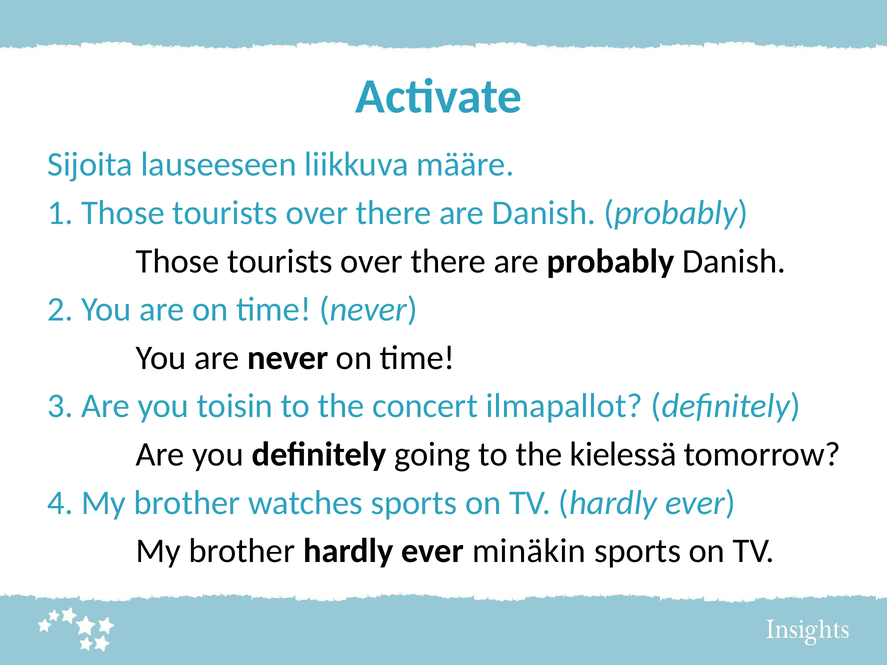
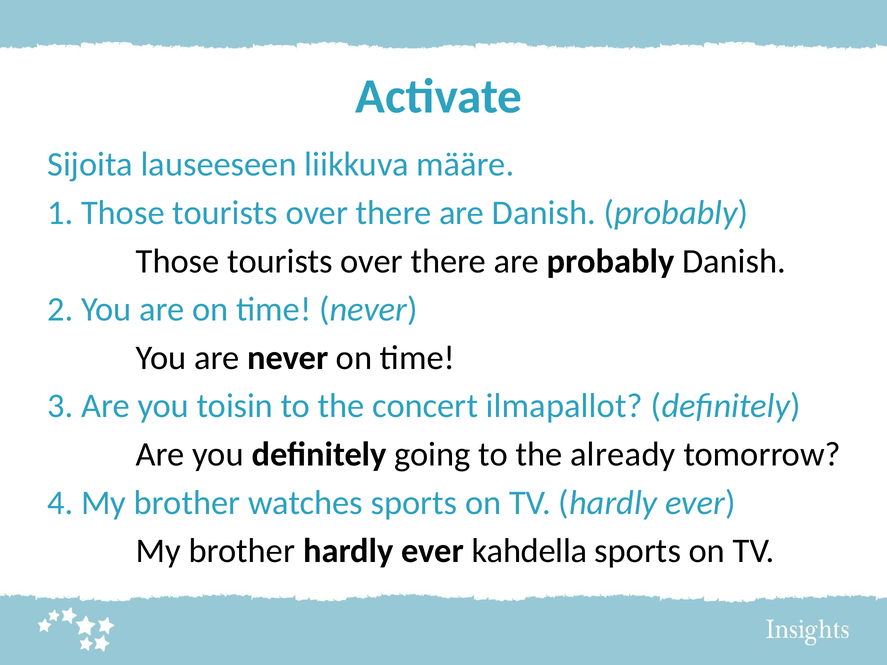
kielessä: kielessä -> already (623, 455)
minäkin: minäkin -> kahdella (529, 551)
